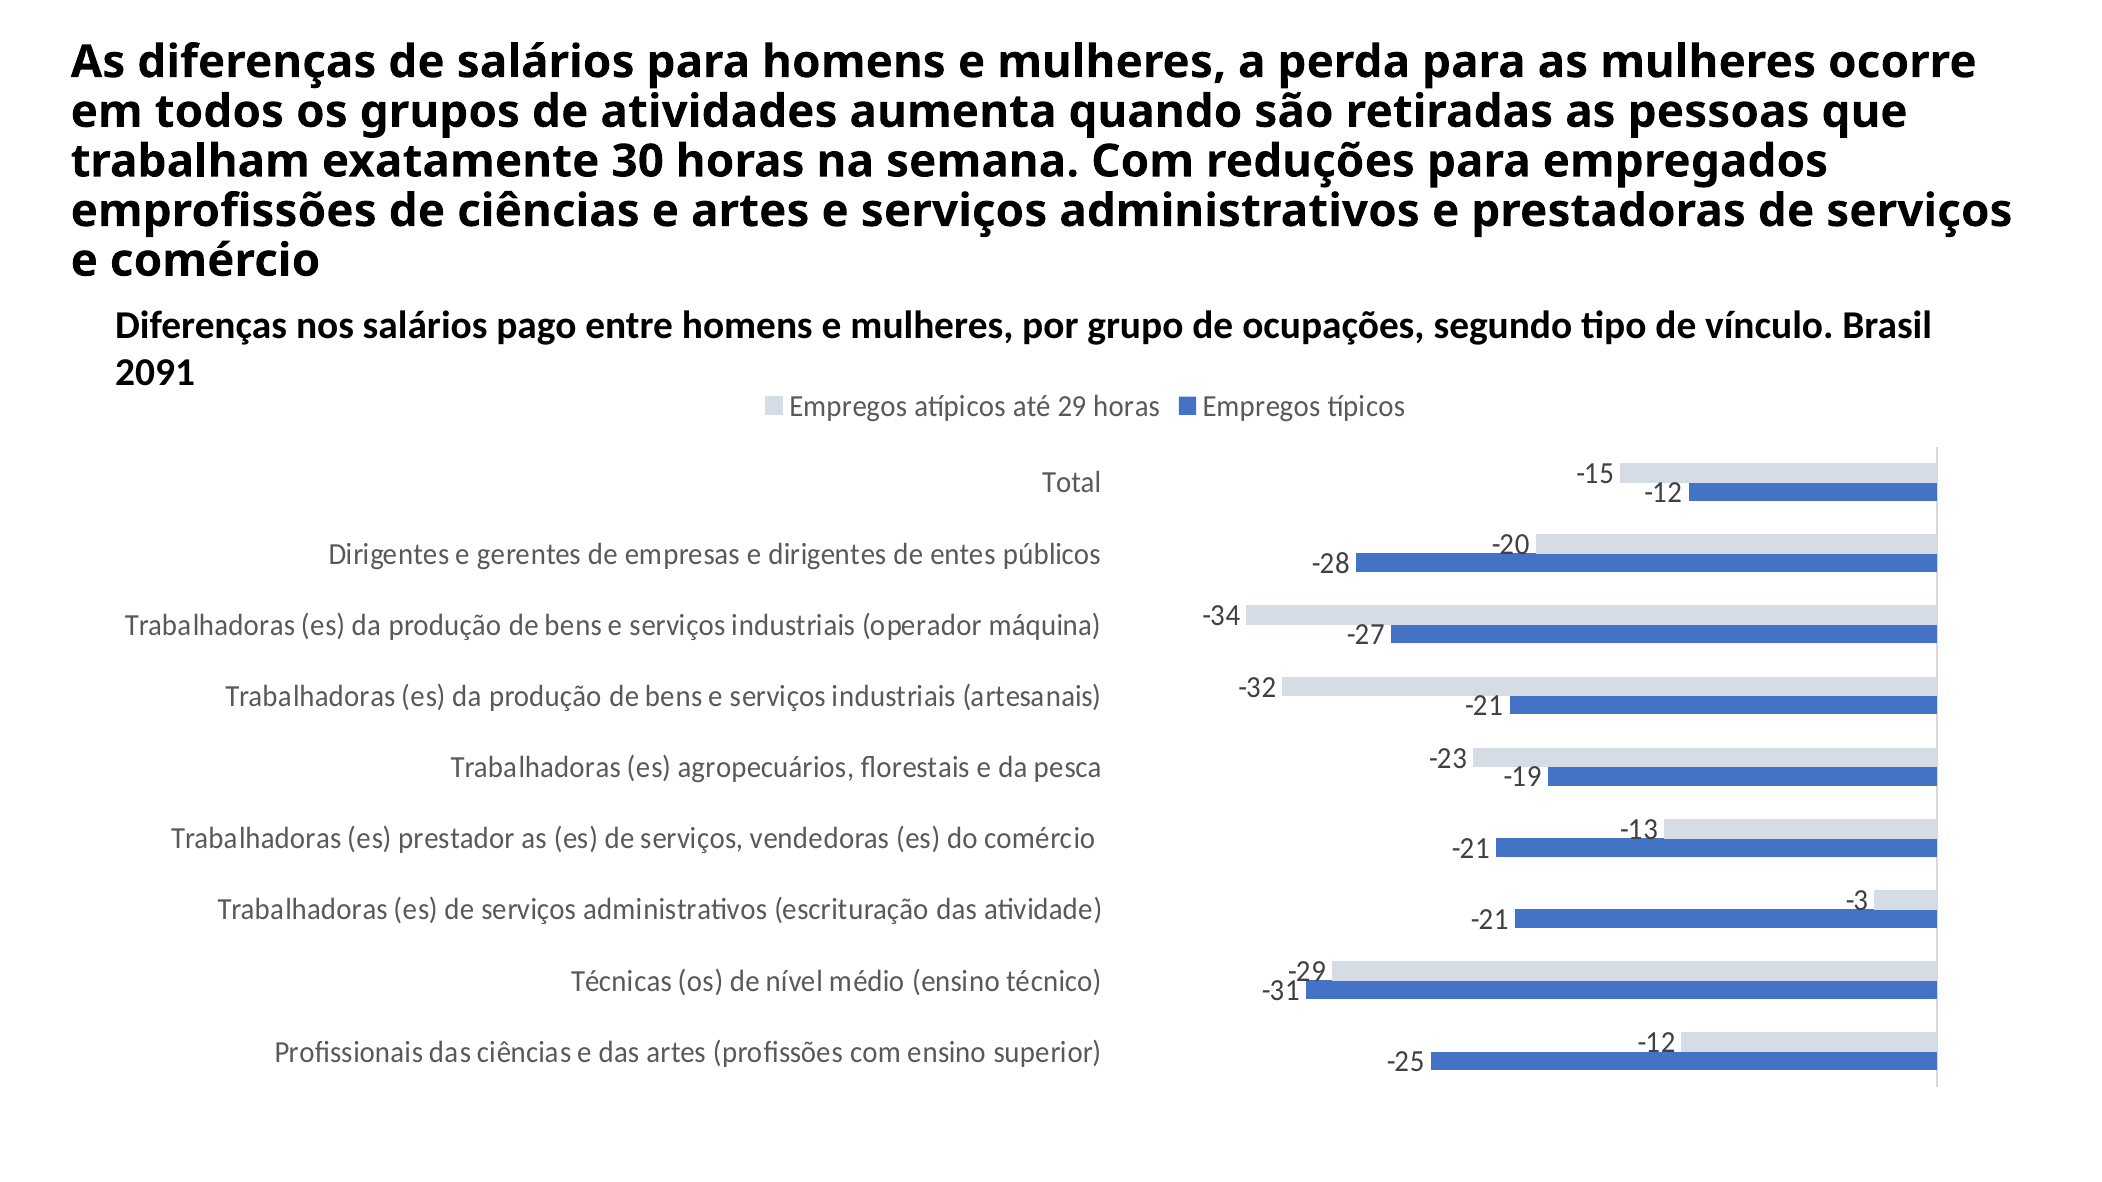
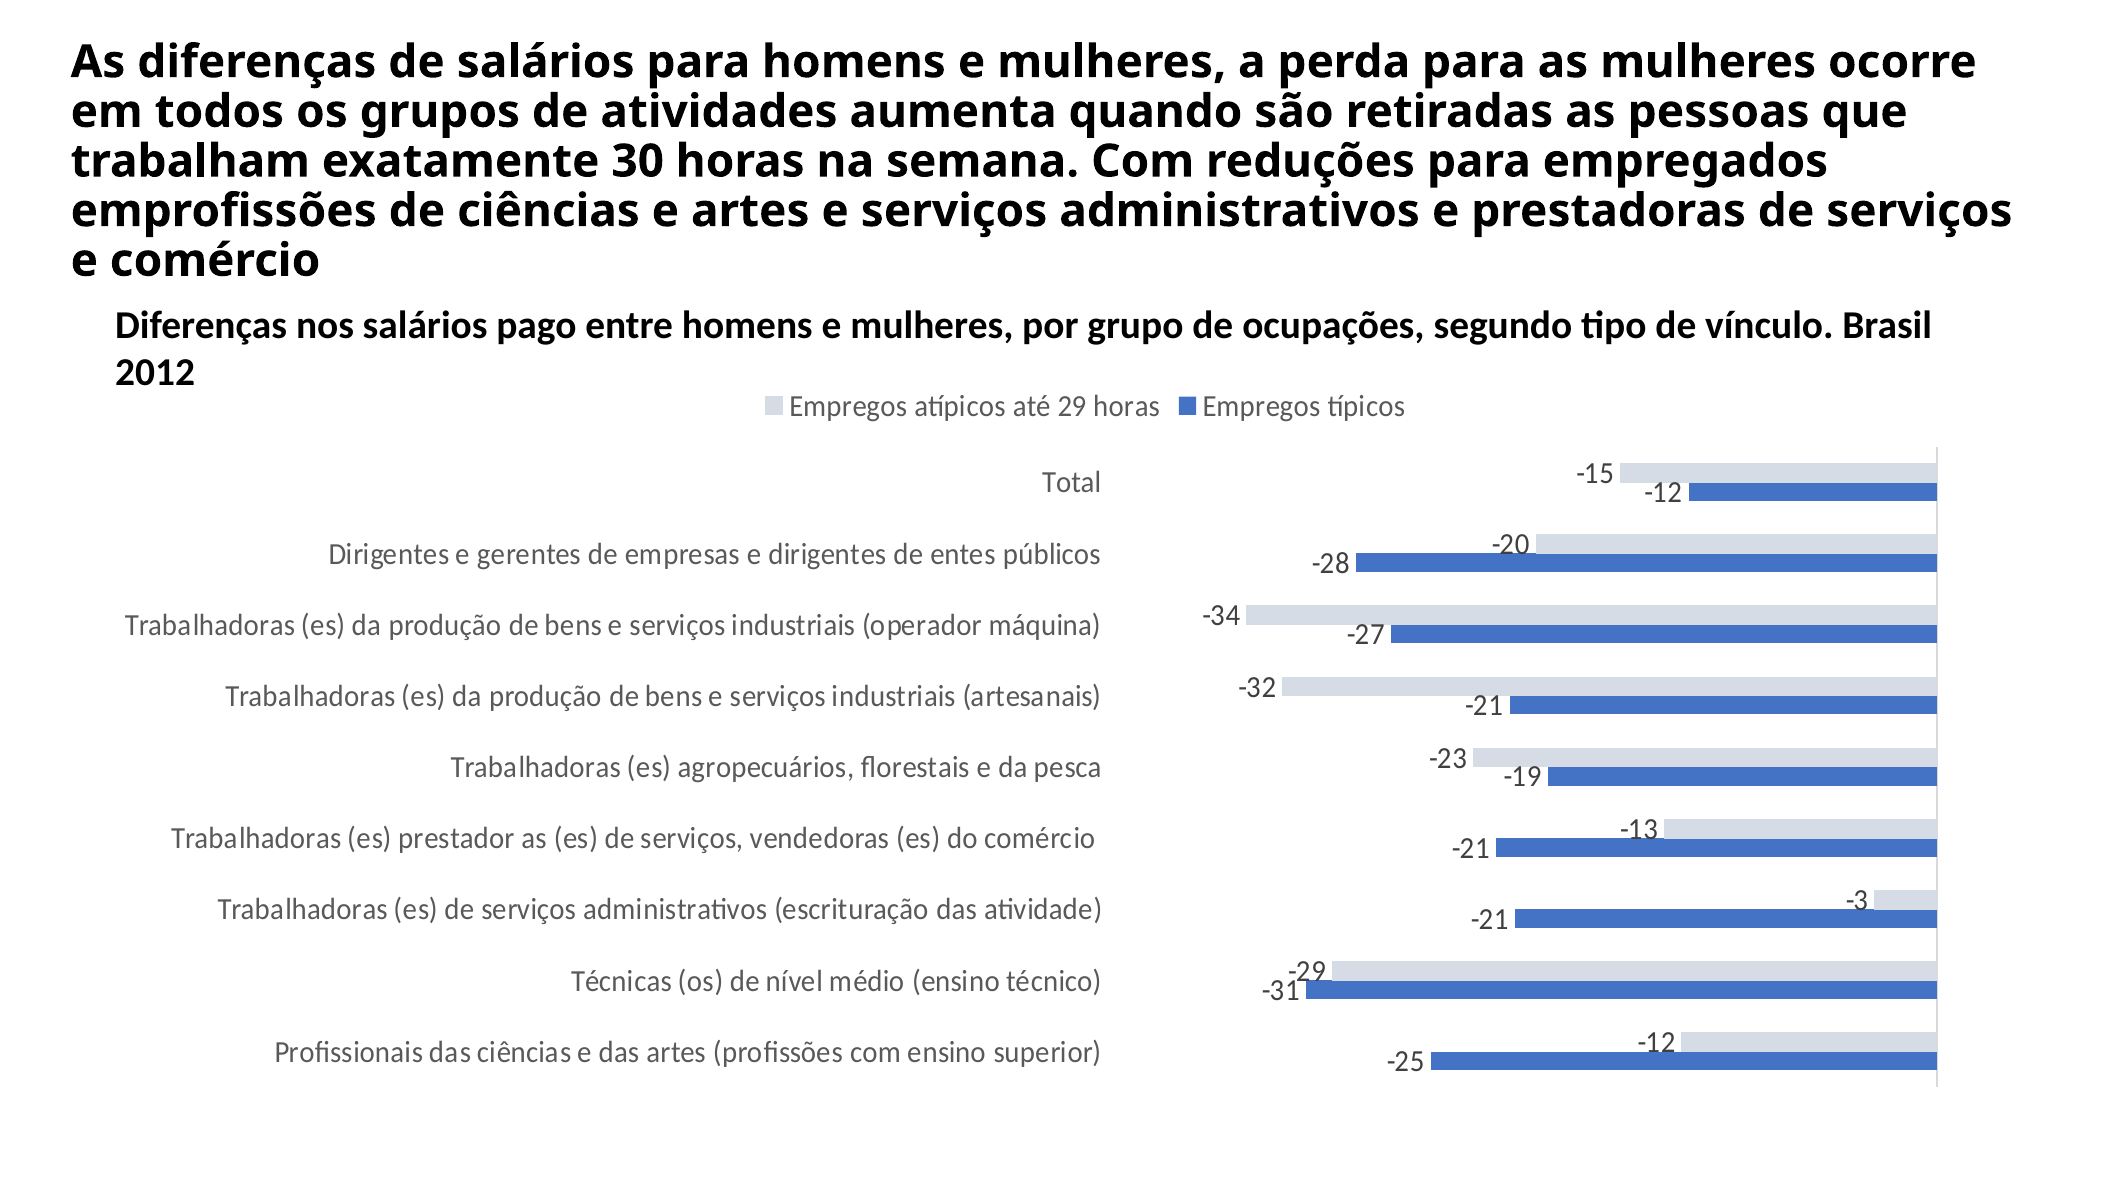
2091: 2091 -> 2012 (155, 373)
